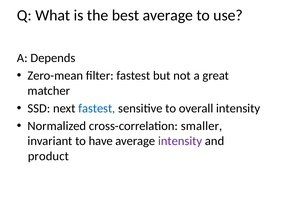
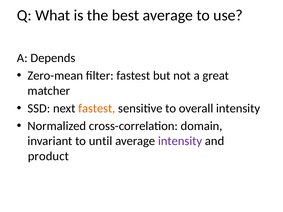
fastest colour: blue -> orange (97, 108)
smaller: smaller -> domain (202, 126)
have: have -> until (101, 141)
